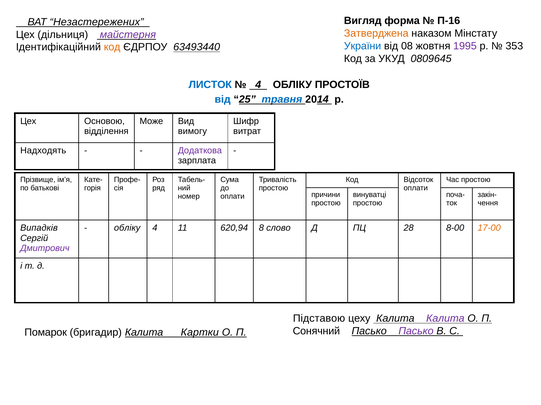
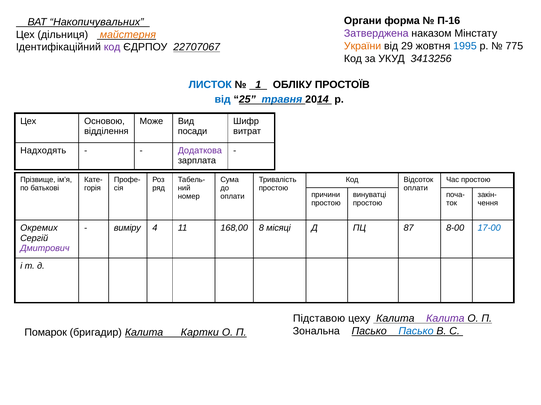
Вигляд: Вигляд -> Органи (363, 21)
Незастережених: Незастережених -> Накопичувальних (97, 22)
Затверджена colour: orange -> purple (376, 34)
майстерня colour: purple -> orange (128, 35)
України colour: blue -> orange (363, 46)
08: 08 -> 29 (407, 46)
1995 colour: purple -> blue (465, 46)
353: 353 -> 775 (514, 46)
код colour: orange -> purple (112, 47)
63493440: 63493440 -> 22707067 (197, 47)
0809645: 0809645 -> 3413256 (431, 59)
4: 4 -> 1 (258, 85)
вимогу: вимогу -> посади (193, 131)
Випадків: Випадків -> Окремих (39, 228)
обліку: обліку -> виміру (127, 228)
620,94: 620,94 -> 168,00 (234, 228)
слово: слово -> місяці (278, 228)
28: 28 -> 87 (409, 228)
17-00 colour: orange -> blue (489, 228)
Сонячний: Сонячний -> Зональна (316, 332)
Пасько colour: purple -> blue (416, 332)
